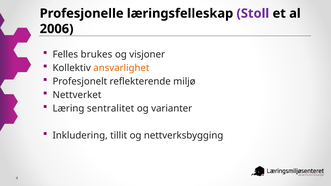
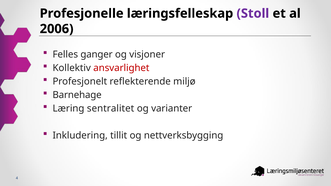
brukes: brukes -> ganger (97, 55)
ansvarlighet colour: orange -> red (121, 68)
Nettverket: Nettverket -> Barnehage (77, 95)
